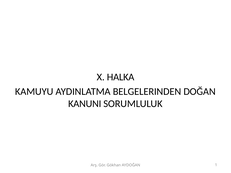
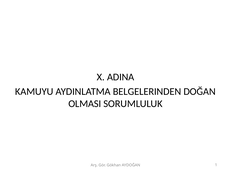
HALKA: HALKA -> ADINA (121, 77)
KANUNI: KANUNI -> OLMASI (85, 104)
